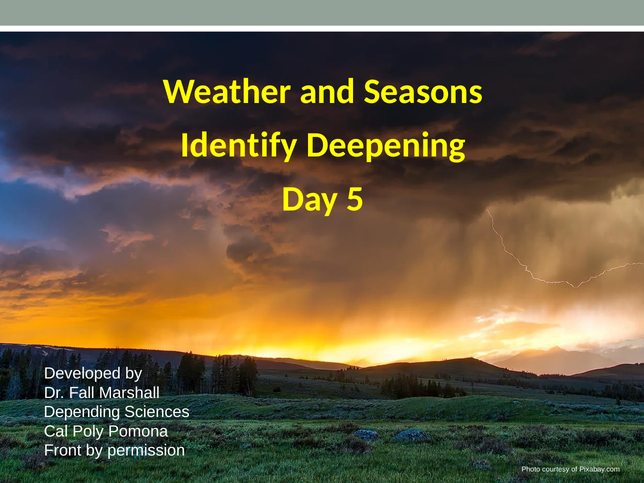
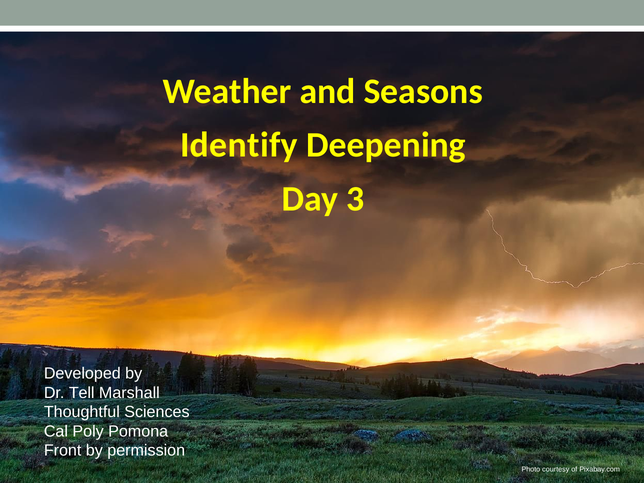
5: 5 -> 3 (355, 199)
Fall: Fall -> Tell (82, 393)
Depending: Depending -> Thoughtful (82, 412)
